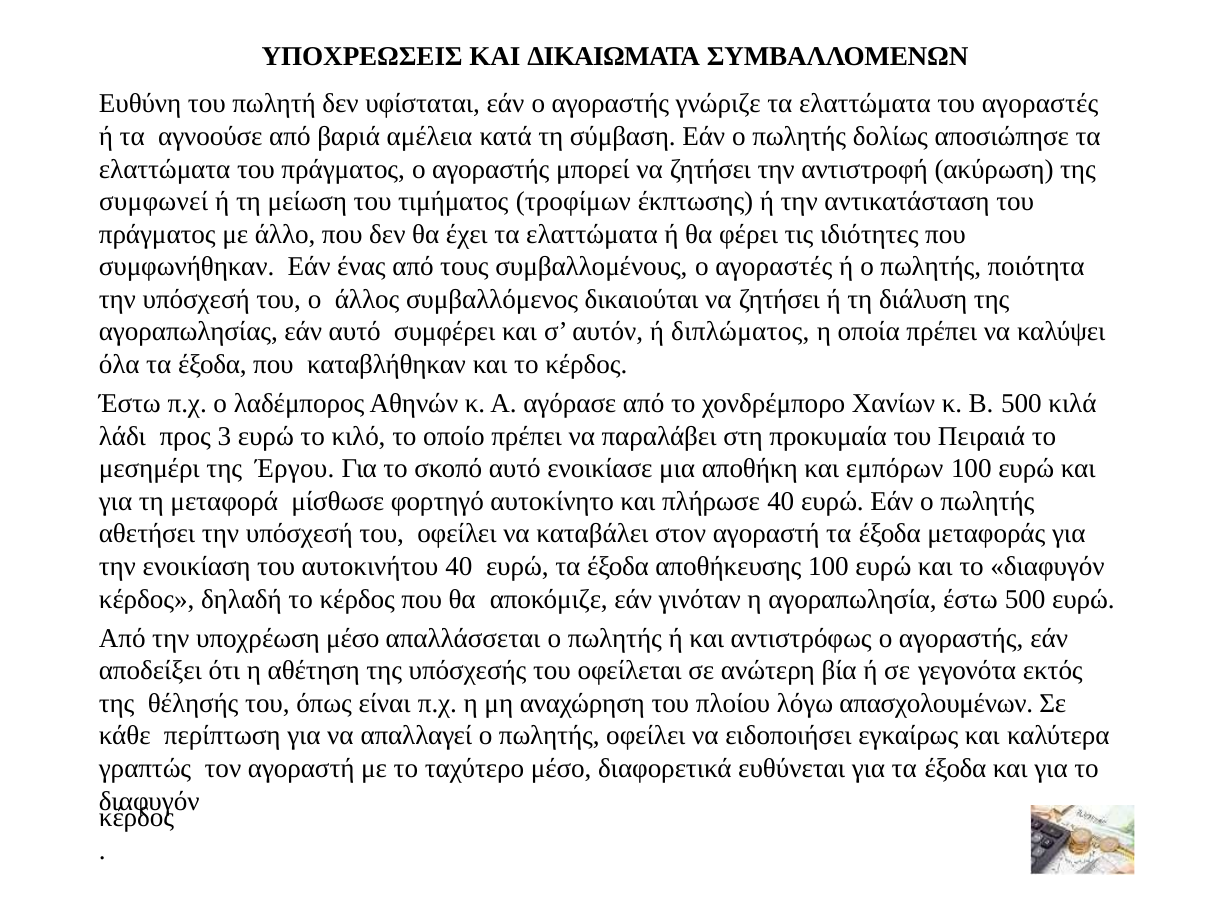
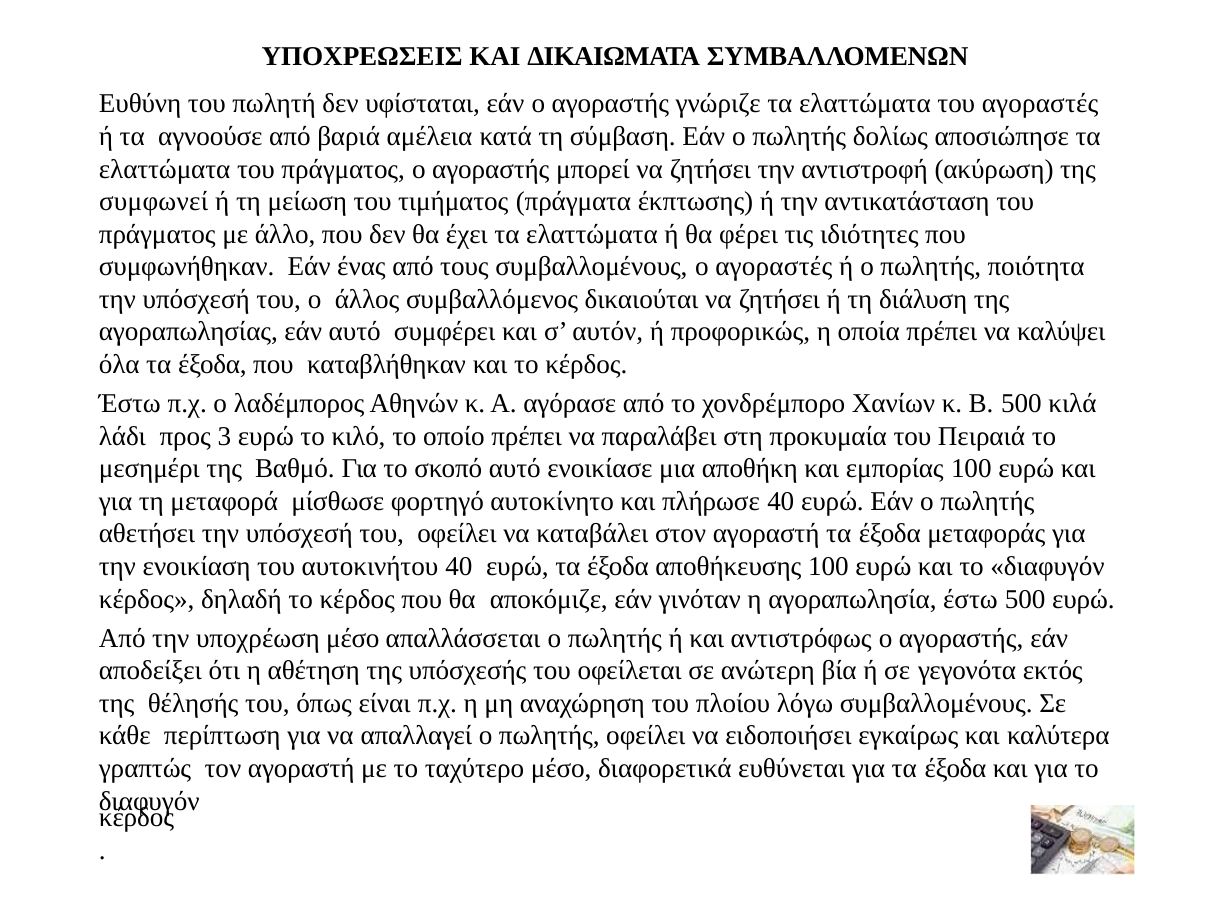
τροφίμων: τροφίμων -> πράγματα (573, 202)
διπλώματος: διπλώματος -> προφορικώς (740, 332)
Έργου: Έργου -> Βαθμό (295, 469)
εμπόρων: εμπόρων -> εμπορίας (895, 469)
λόγω απασχολουμένων: απασχολουμένων -> συμβαλλομένους (936, 704)
